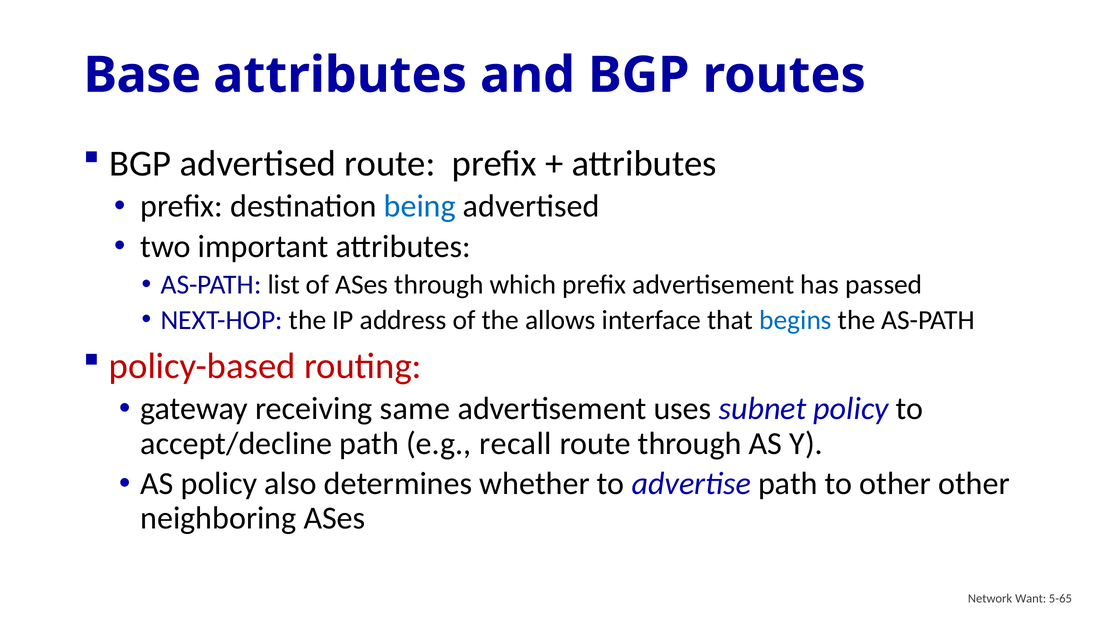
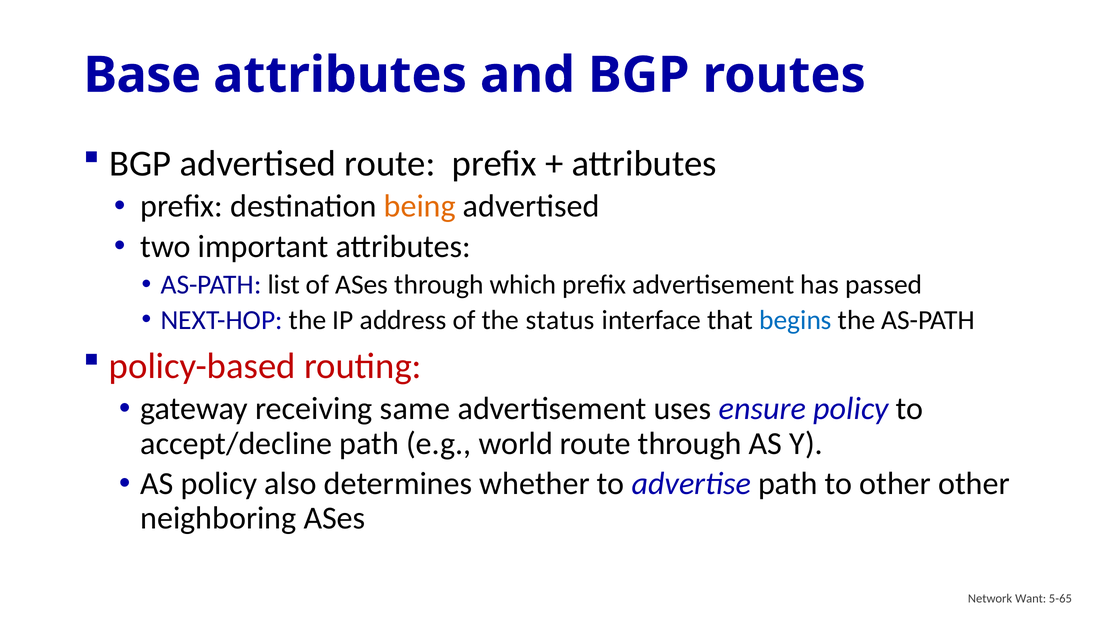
being colour: blue -> orange (420, 206)
allows: allows -> status (560, 320)
subnet: subnet -> ensure (763, 409)
recall: recall -> world (516, 444)
